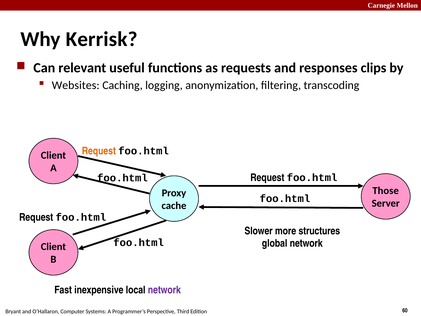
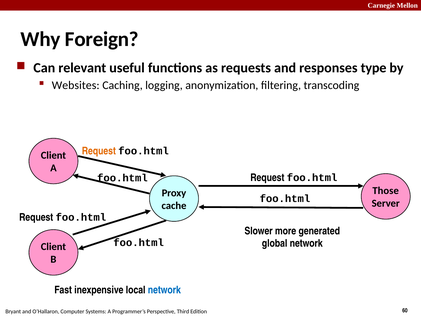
Kerrisk: Kerrisk -> Foreign (102, 39)
clips: clips -> type (374, 68)
structures: structures -> generated (319, 231)
network colour: purple -> blue (164, 290)
